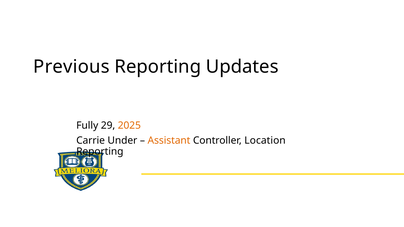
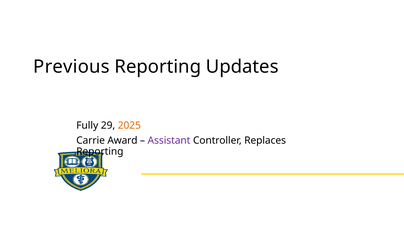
Under: Under -> Award (123, 141)
Assistant colour: orange -> purple (169, 141)
Location: Location -> Replaces (265, 141)
